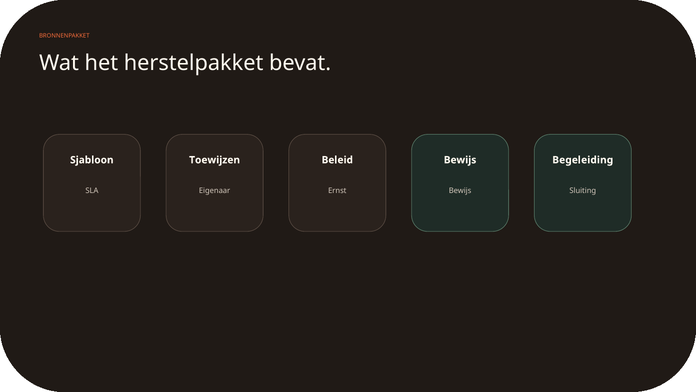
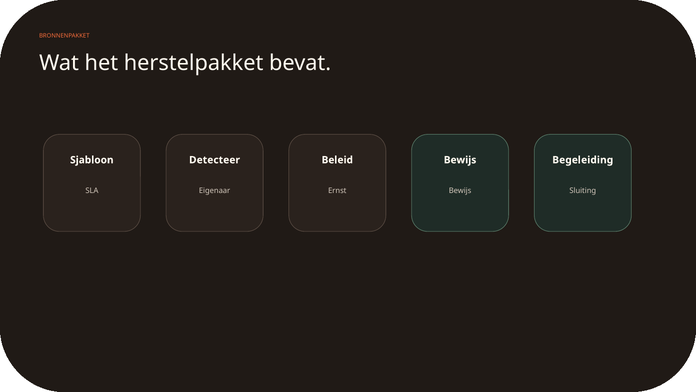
Toewijzen: Toewijzen -> Detecteer (215, 160)
